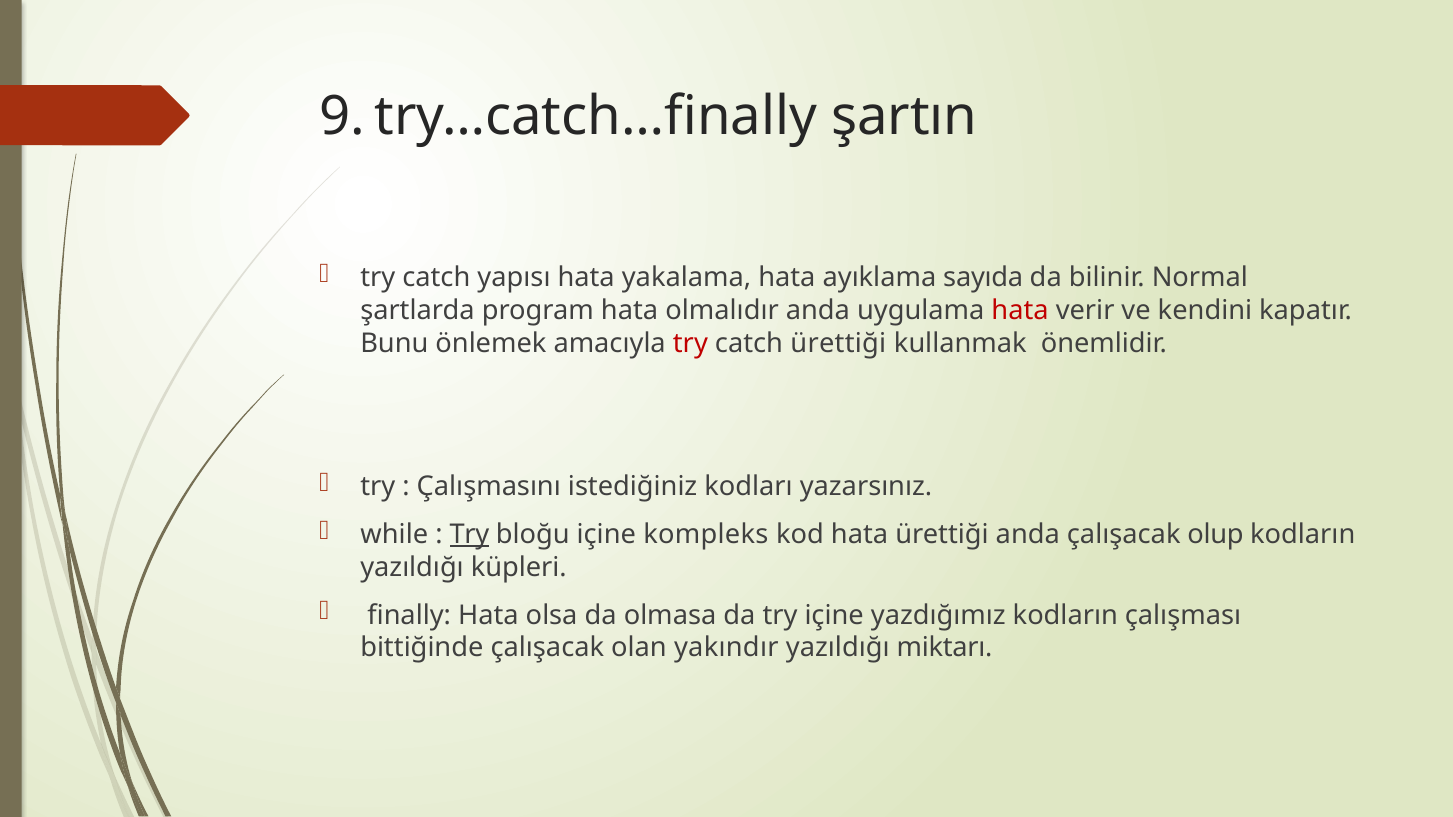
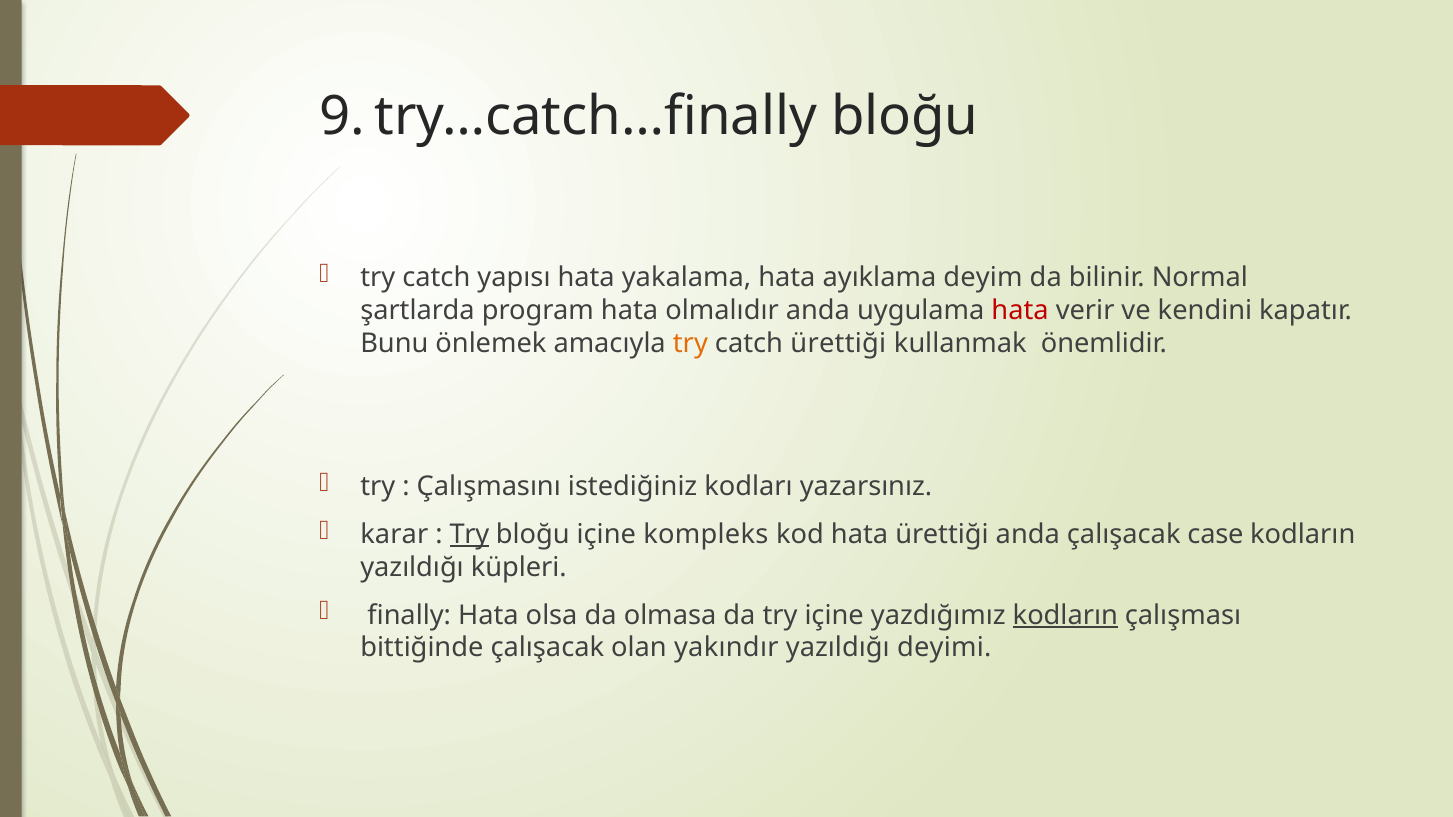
şartın: şartın -> bloğu (905, 116)
sayıda: sayıda -> deyim (983, 278)
try colour: red -> orange (690, 343)
while: while -> karar (394, 535)
olup: olup -> case (1215, 535)
kodların underline: none -> present (1065, 615)
miktarı: miktarı -> deyimi (944, 648)
